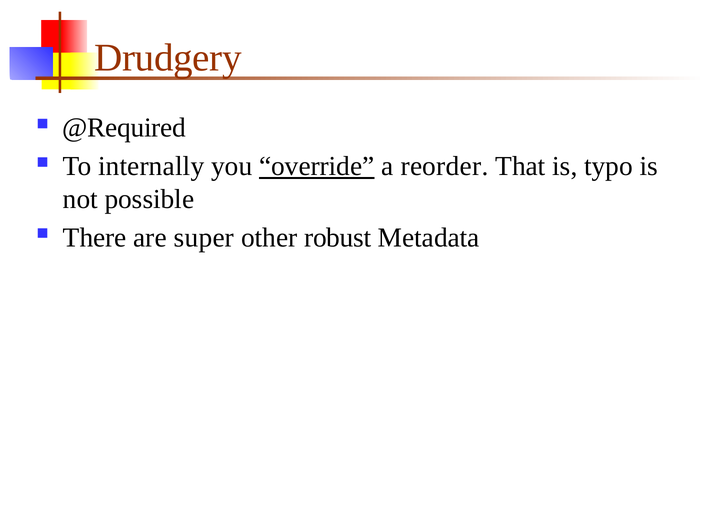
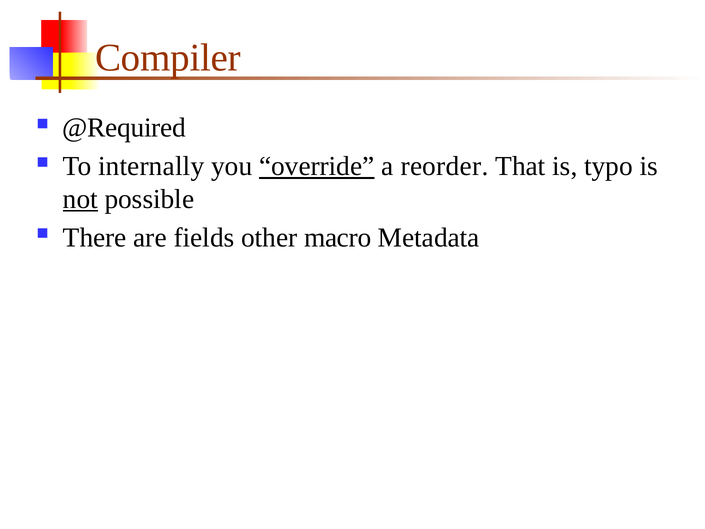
Drudgery: Drudgery -> Compiler (168, 58)
not underline: none -> present (80, 199)
super: super -> fields (204, 237)
robust: robust -> macro (338, 237)
